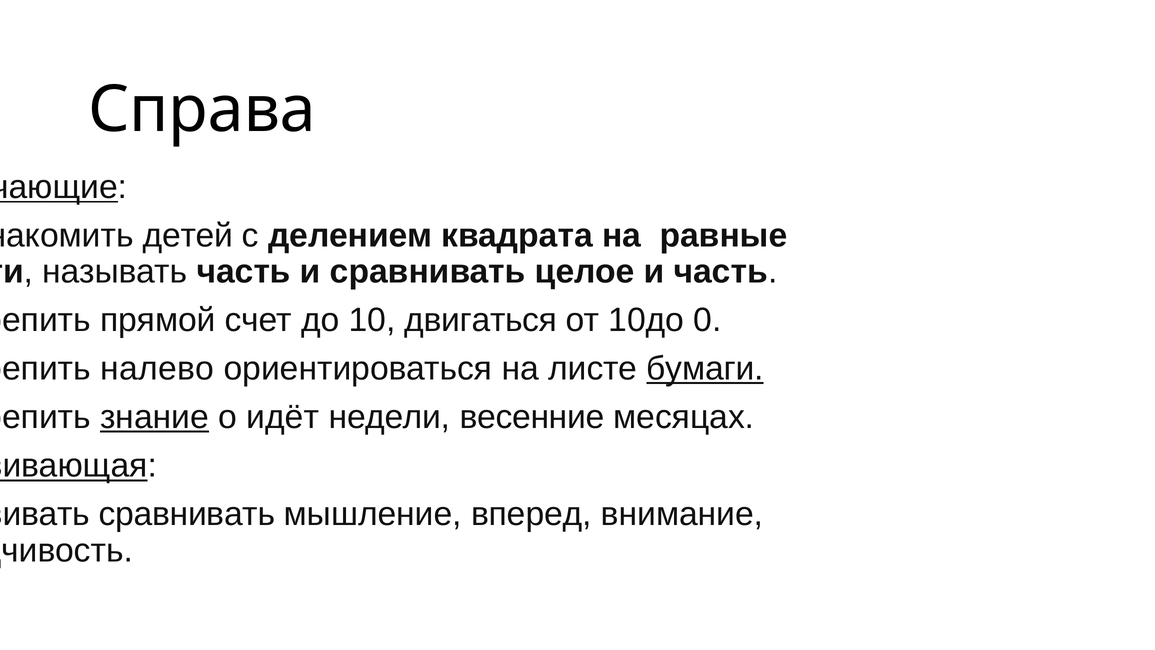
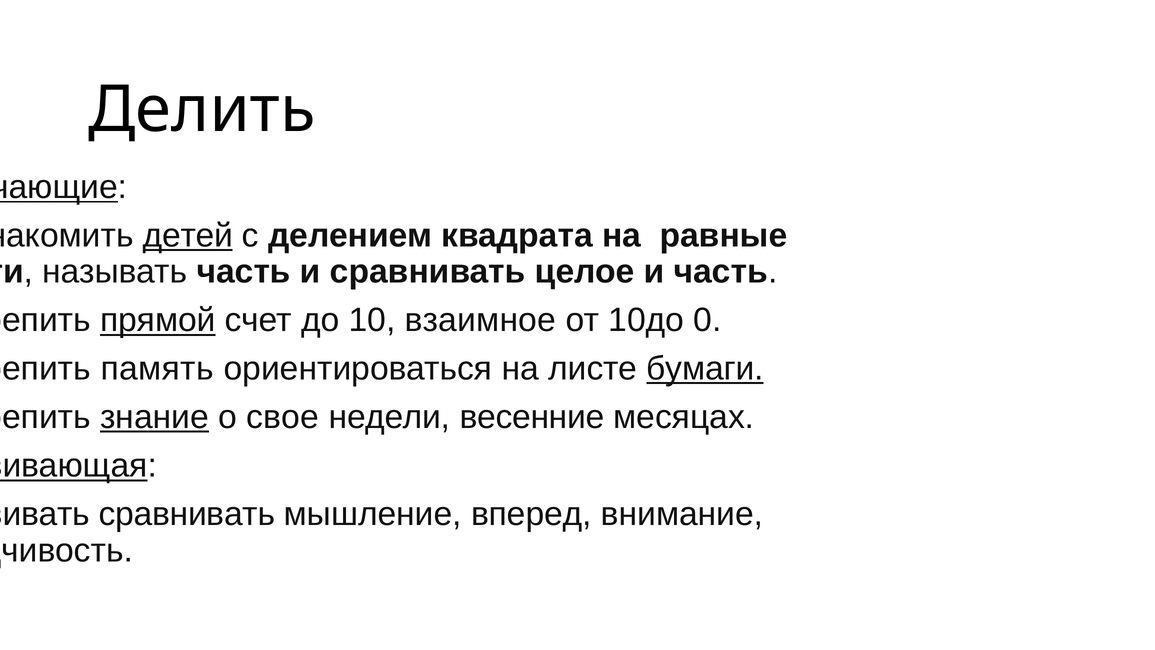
Справа: Справа -> Делить (202, 110)
детей underline: none -> present (188, 235)
прямой underline: none -> present (158, 320)
двигаться: двигаться -> взаимное (480, 320)
налево: налево -> память (157, 369)
идёт: идёт -> свое (283, 417)
